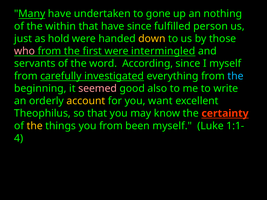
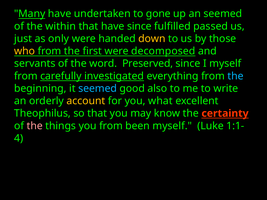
an nothing: nothing -> seemed (223, 14)
person: person -> passed (211, 26)
hold: hold -> only (59, 39)
who colour: pink -> yellow (25, 51)
intermingled: intermingled -> decomposed (163, 51)
According: According -> Preserved (148, 64)
seemed colour: pink -> light blue (98, 89)
want: want -> what (160, 101)
the colour: yellow -> pink (35, 126)
